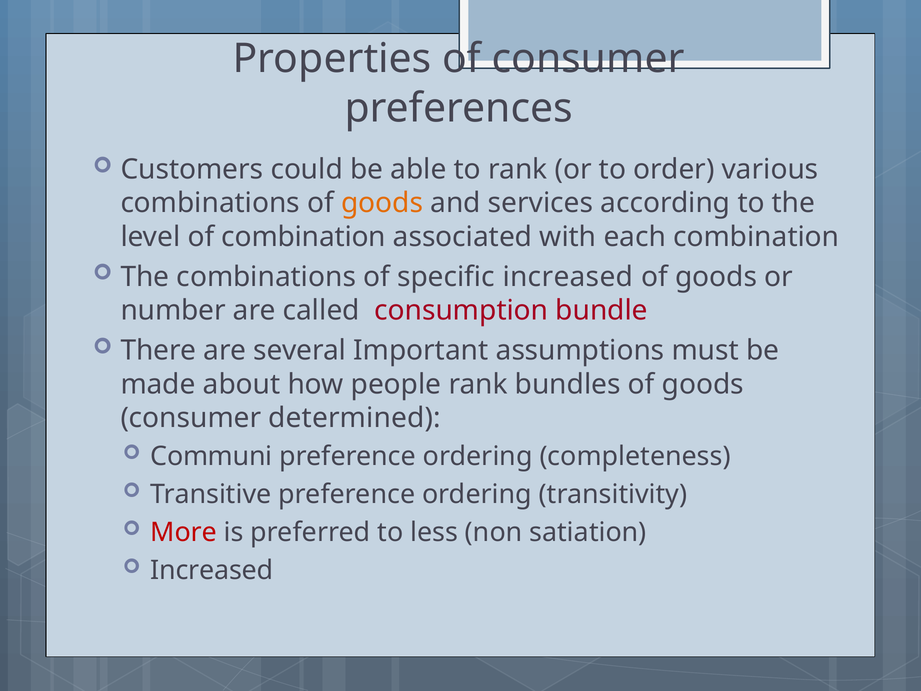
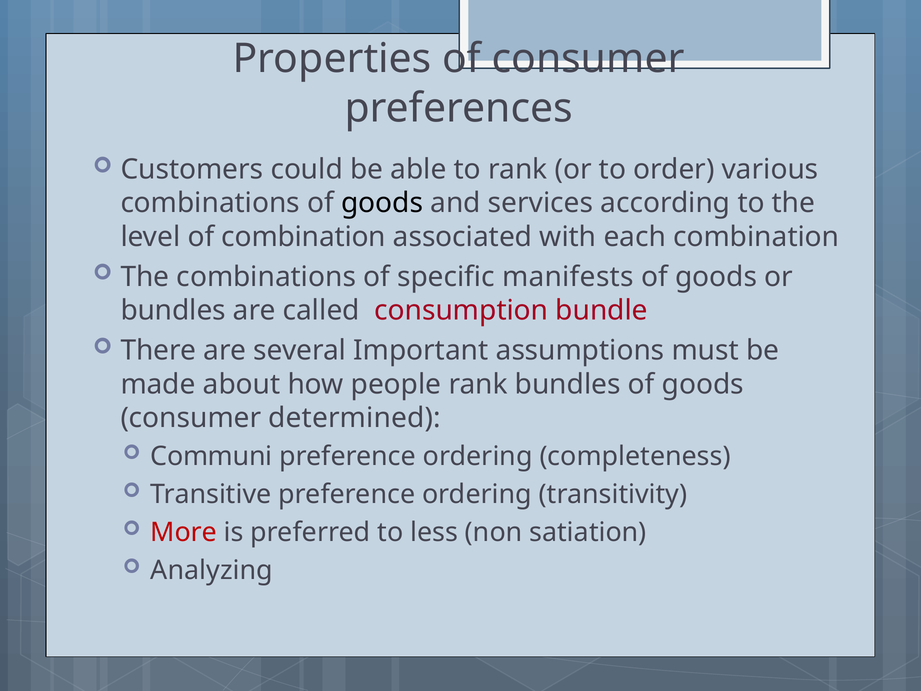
goods colour: orange -> black (382, 203)
specific increased: increased -> manifests (568, 277)
number: number -> bundles (173, 310)
Increased: Increased -> Analyzing (212, 570)
